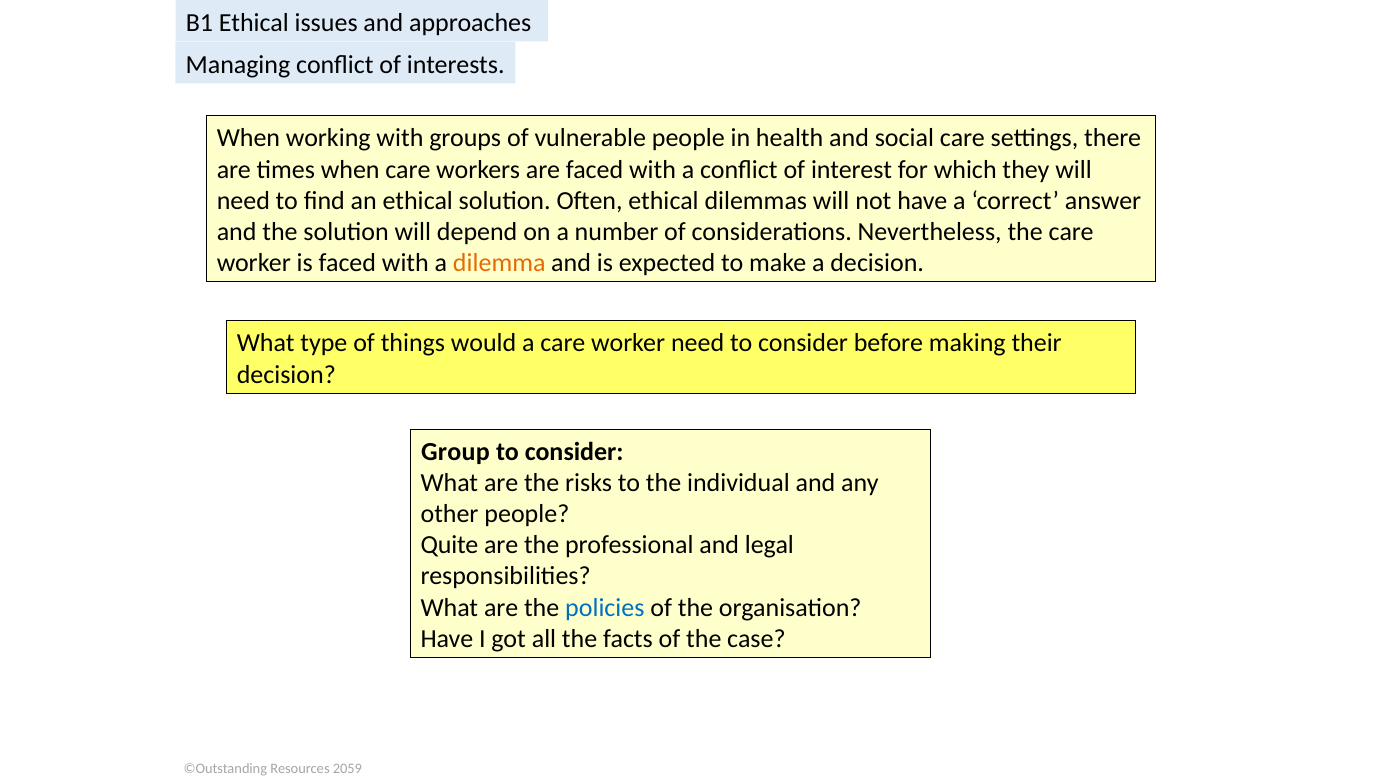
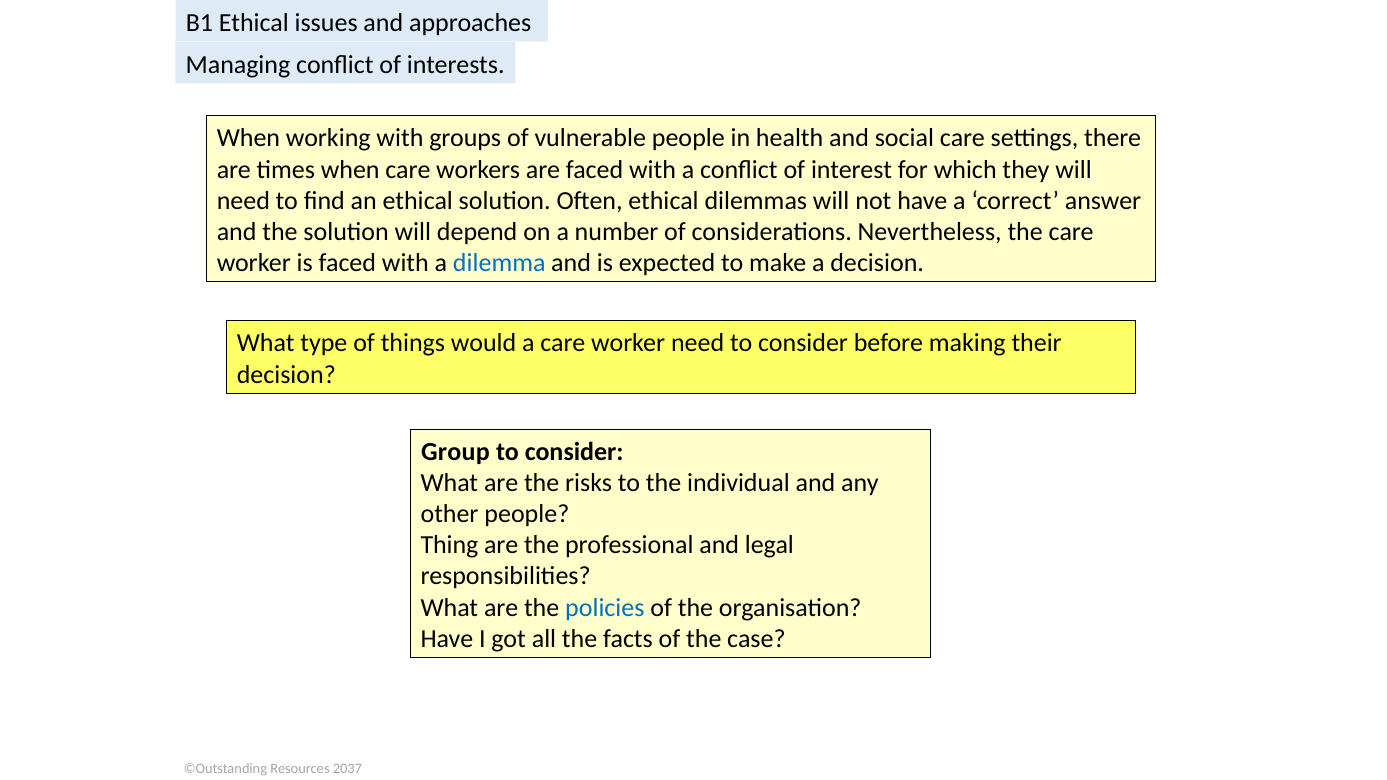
dilemma colour: orange -> blue (499, 263)
Quite: Quite -> Thing (449, 545)
2059: 2059 -> 2037 (347, 769)
